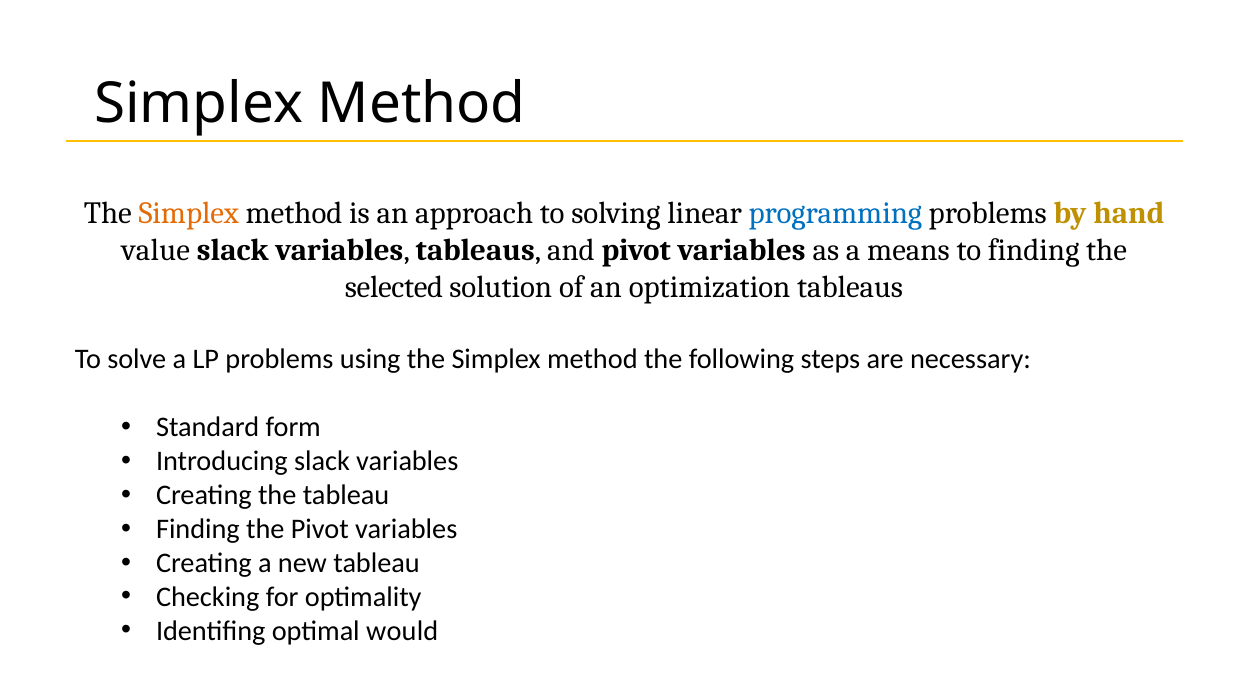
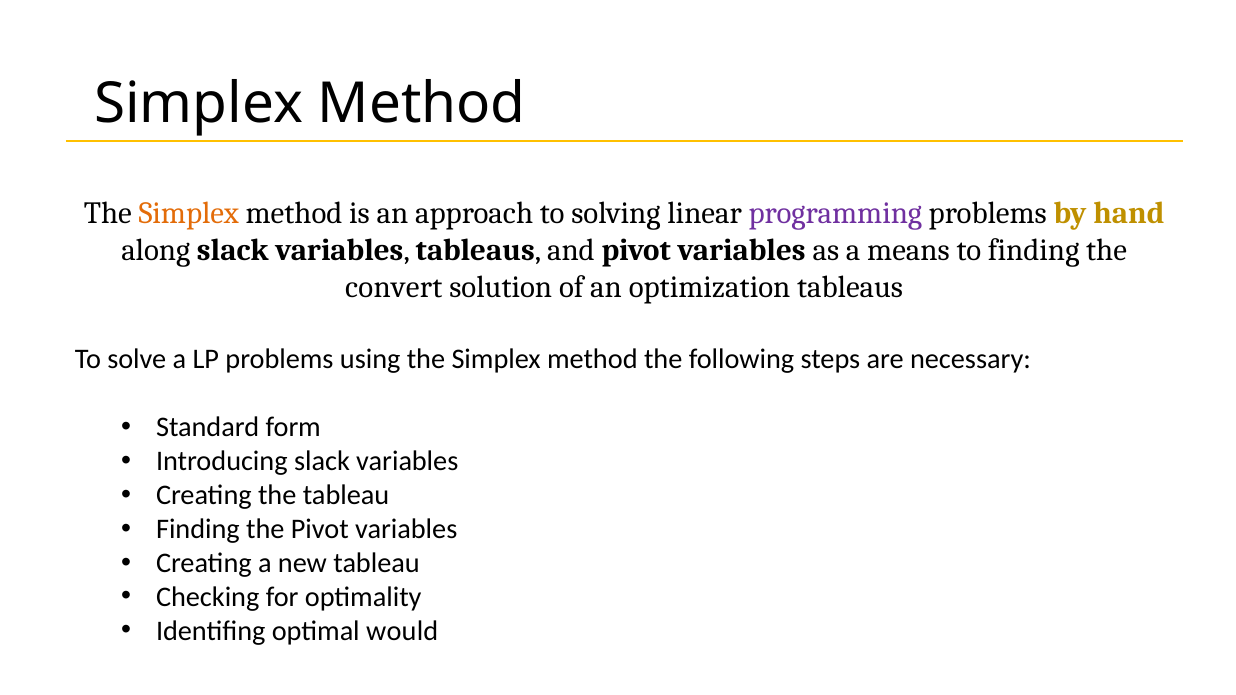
programming colour: blue -> purple (835, 213)
value: value -> along (156, 250)
selected: selected -> convert (394, 287)
